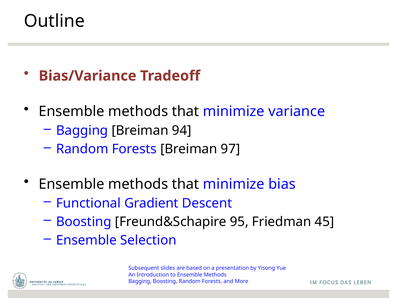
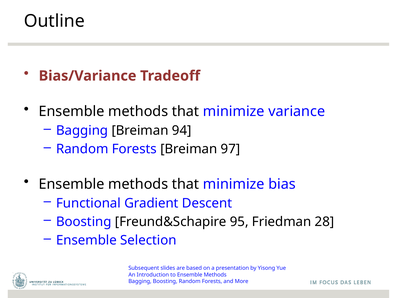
45: 45 -> 28 (324, 222)
